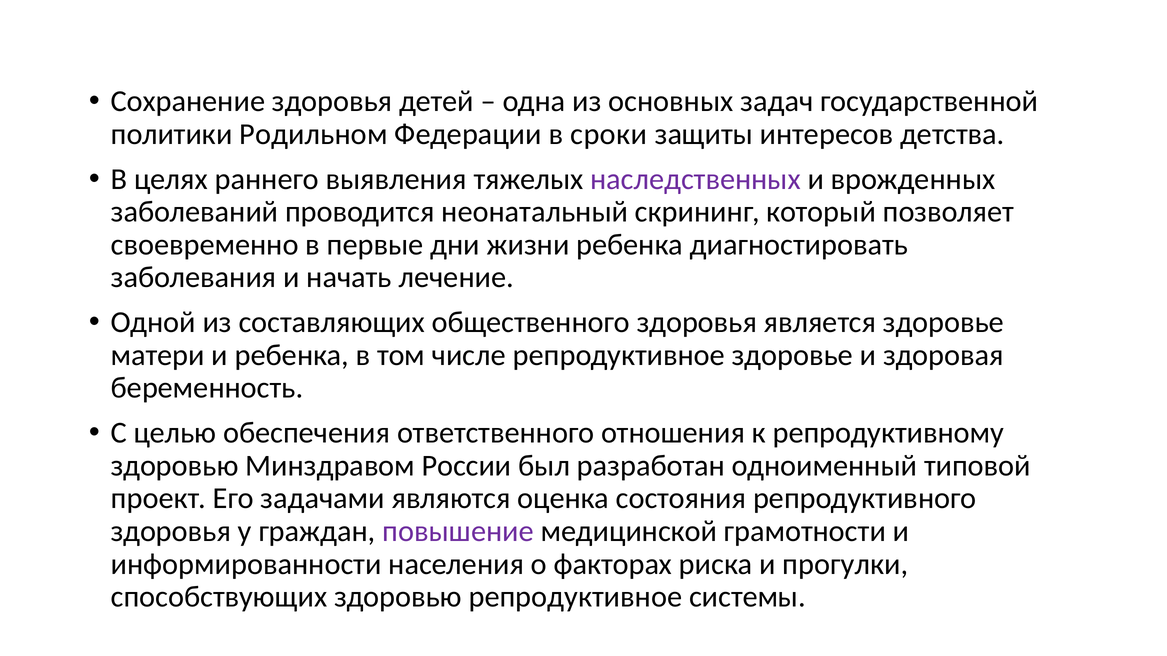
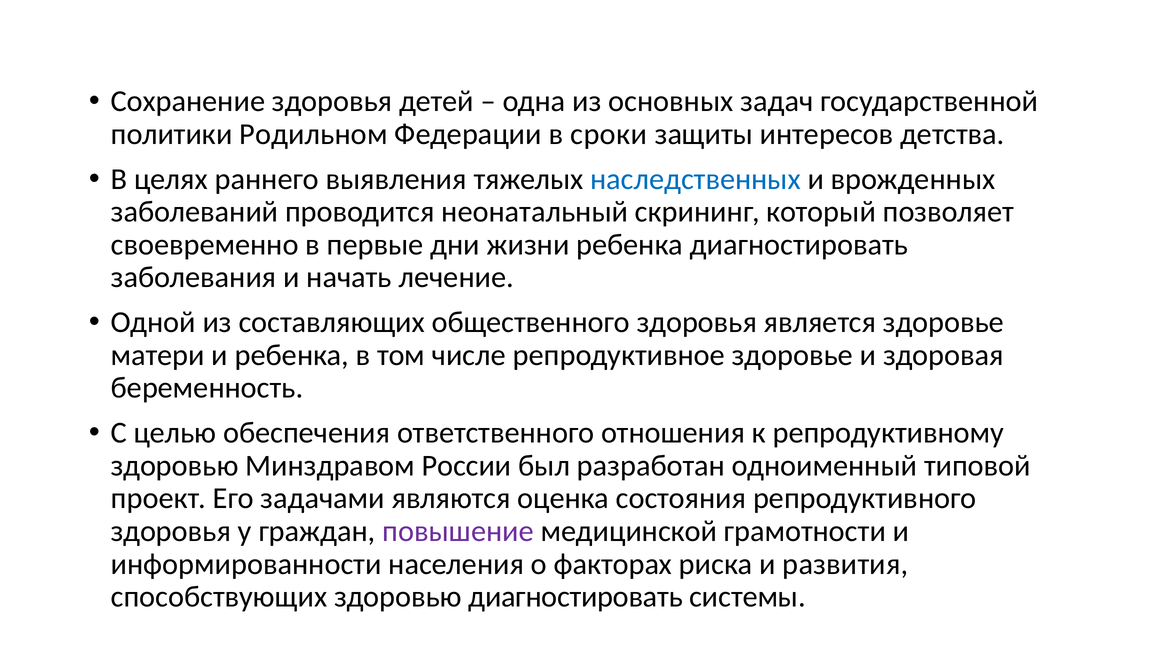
наследственных colour: purple -> blue (696, 179)
прогулки: прогулки -> развития (845, 564)
здоровью репродуктивное: репродуктивное -> диагностировать (576, 597)
